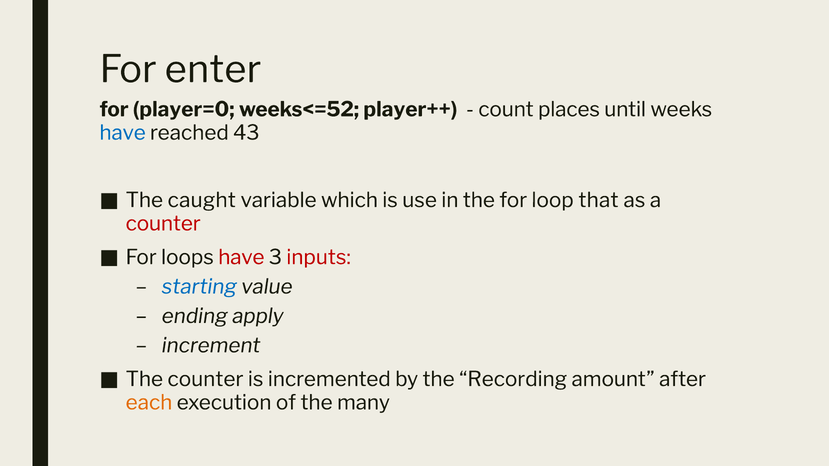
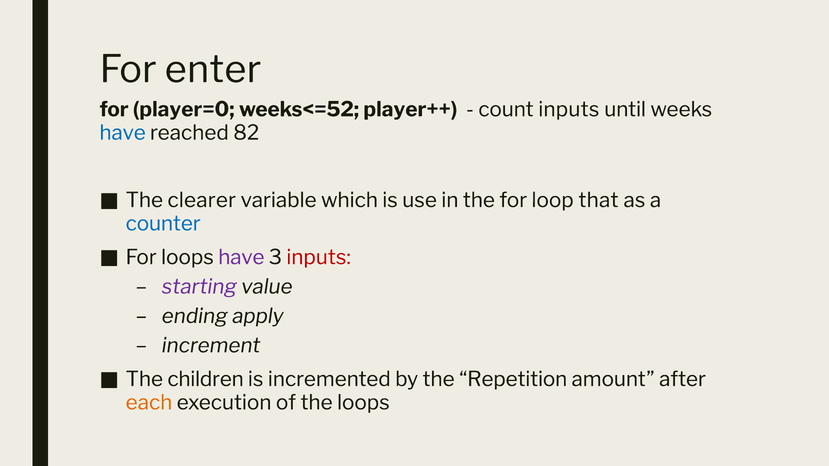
count places: places -> inputs (569, 110)
43: 43 -> 82 (246, 133)
caught: caught -> clearer (202, 200)
counter colour: red -> blue (163, 224)
have colour: red -> purple (241, 257)
starting colour: blue -> purple (199, 287)
The counter: counter -> children (206, 379)
Recording: Recording -> Repetition (513, 379)
the many: many -> loops (363, 403)
